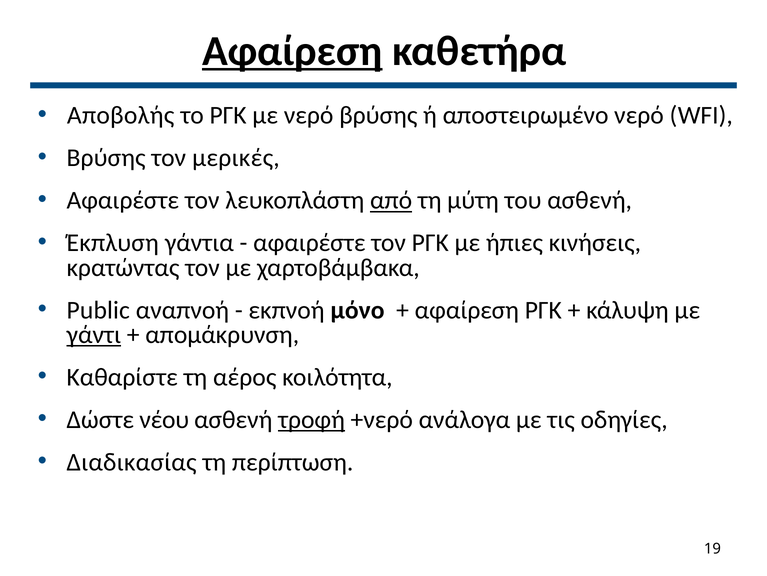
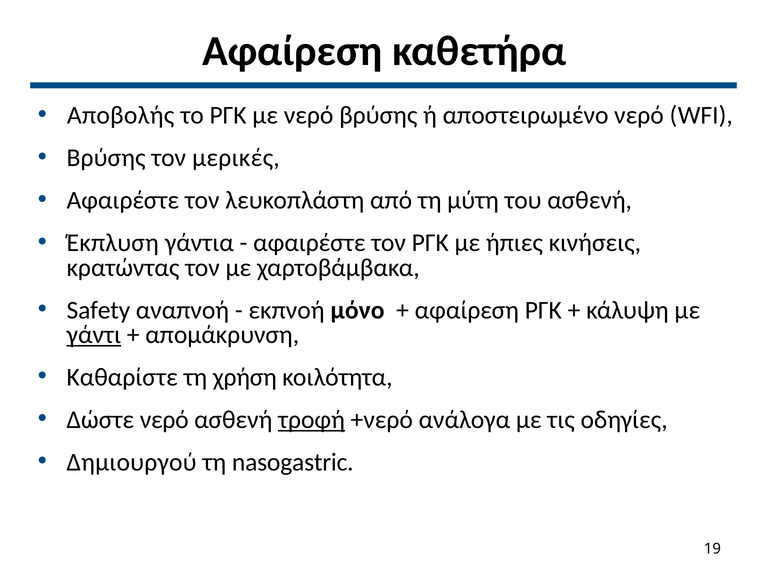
Αφαίρεση underline: present -> none (292, 51)
από underline: present -> none (391, 200)
Public: Public -> Safety (98, 310)
αέρος: αέρος -> χρήση (245, 377)
Δώστε νέου: νέου -> νερό (164, 419)
Διαδικασίας: Διαδικασίας -> Δημιουργού (132, 461)
περίπτωση: περίπτωση -> nasogastric (293, 461)
